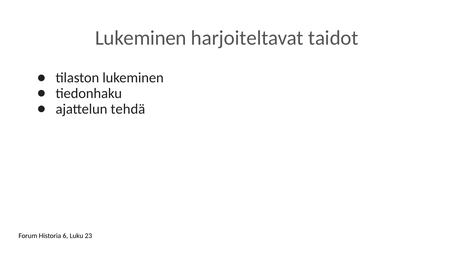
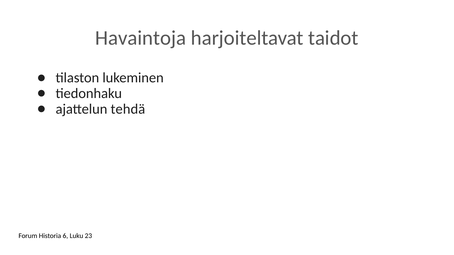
Lukeminen: Lukeminen -> Havaintoja (141, 38)
